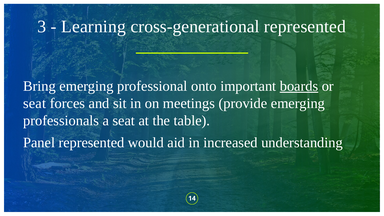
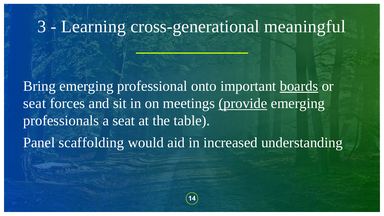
cross-generational represented: represented -> meaningful (305, 27)
provide underline: none -> present (243, 103)
Panel represented: represented -> scaffolding (91, 143)
